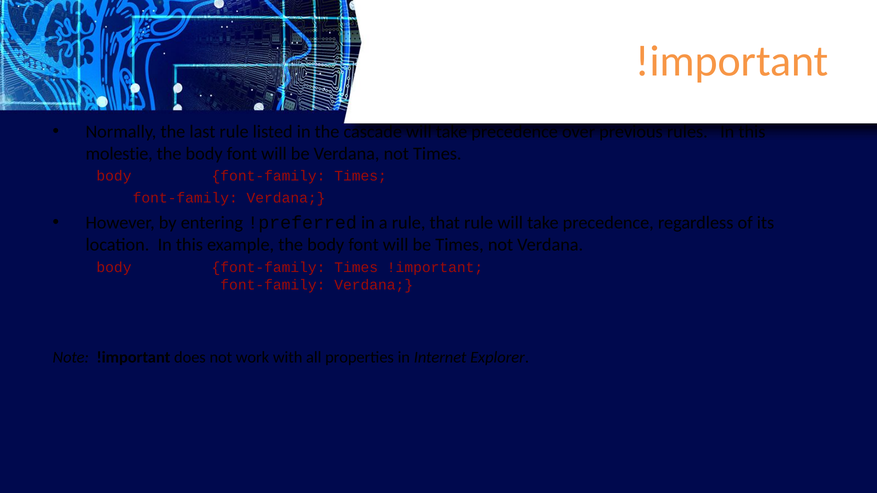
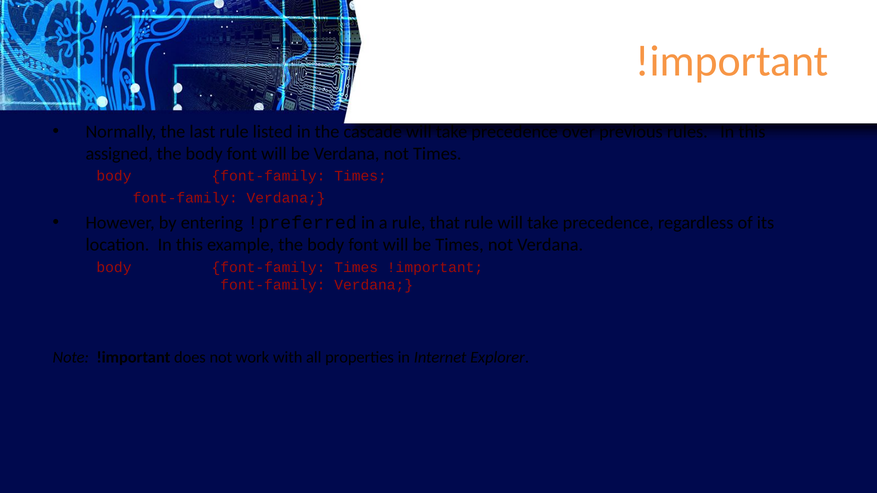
molestie: molestie -> assigned (119, 154)
